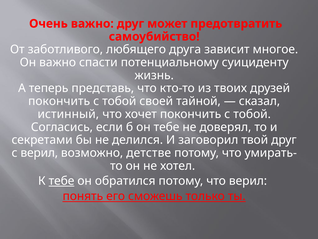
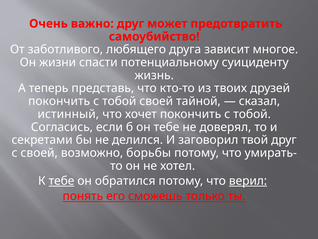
Он важно: важно -> жизни (58, 62)
с верил: верил -> своей (39, 153)
детстве: детстве -> борьбы (149, 153)
верил underline: none -> present (248, 181)
